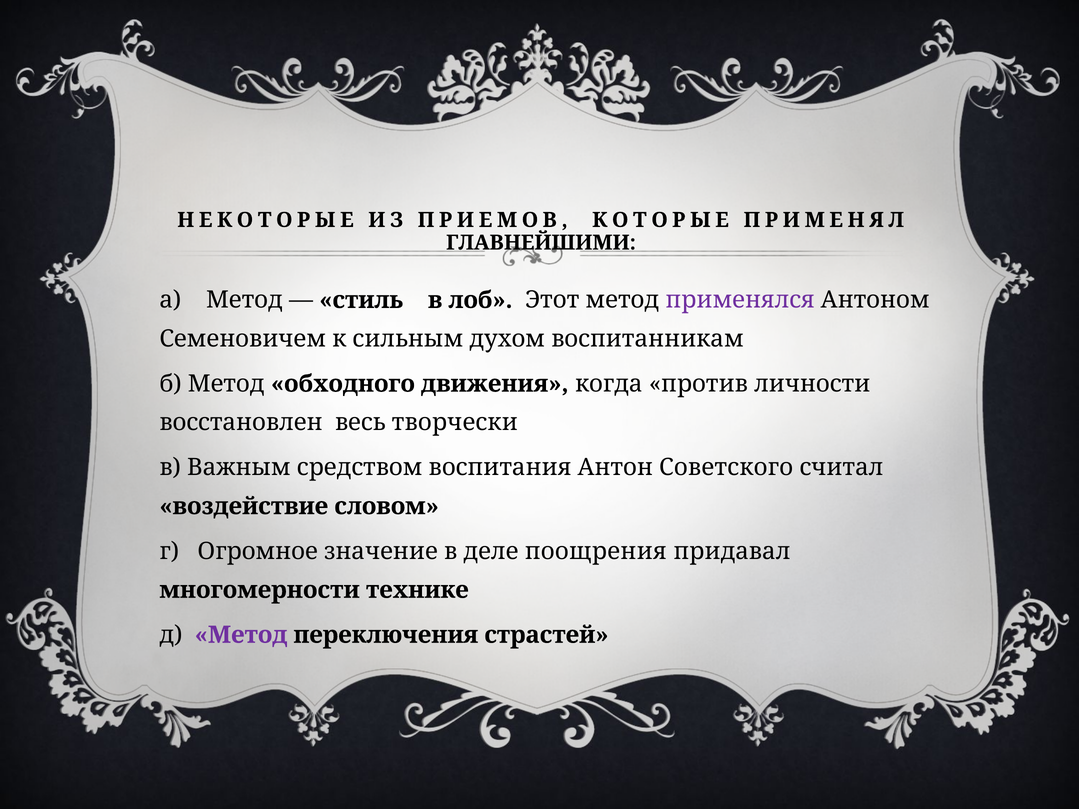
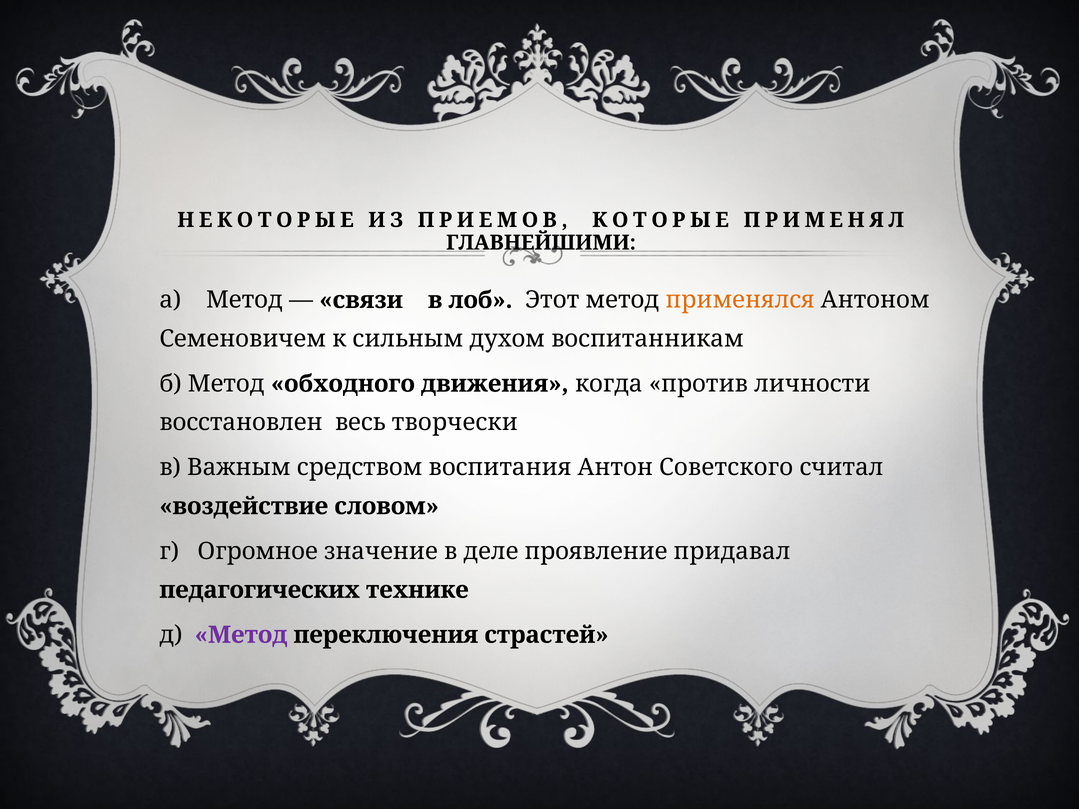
стиль: стиль -> связи (361, 300)
применялся colour: purple -> orange (740, 300)
поощрения: поощрения -> проявление (596, 551)
многомерности: многомерности -> педагогических (260, 590)
